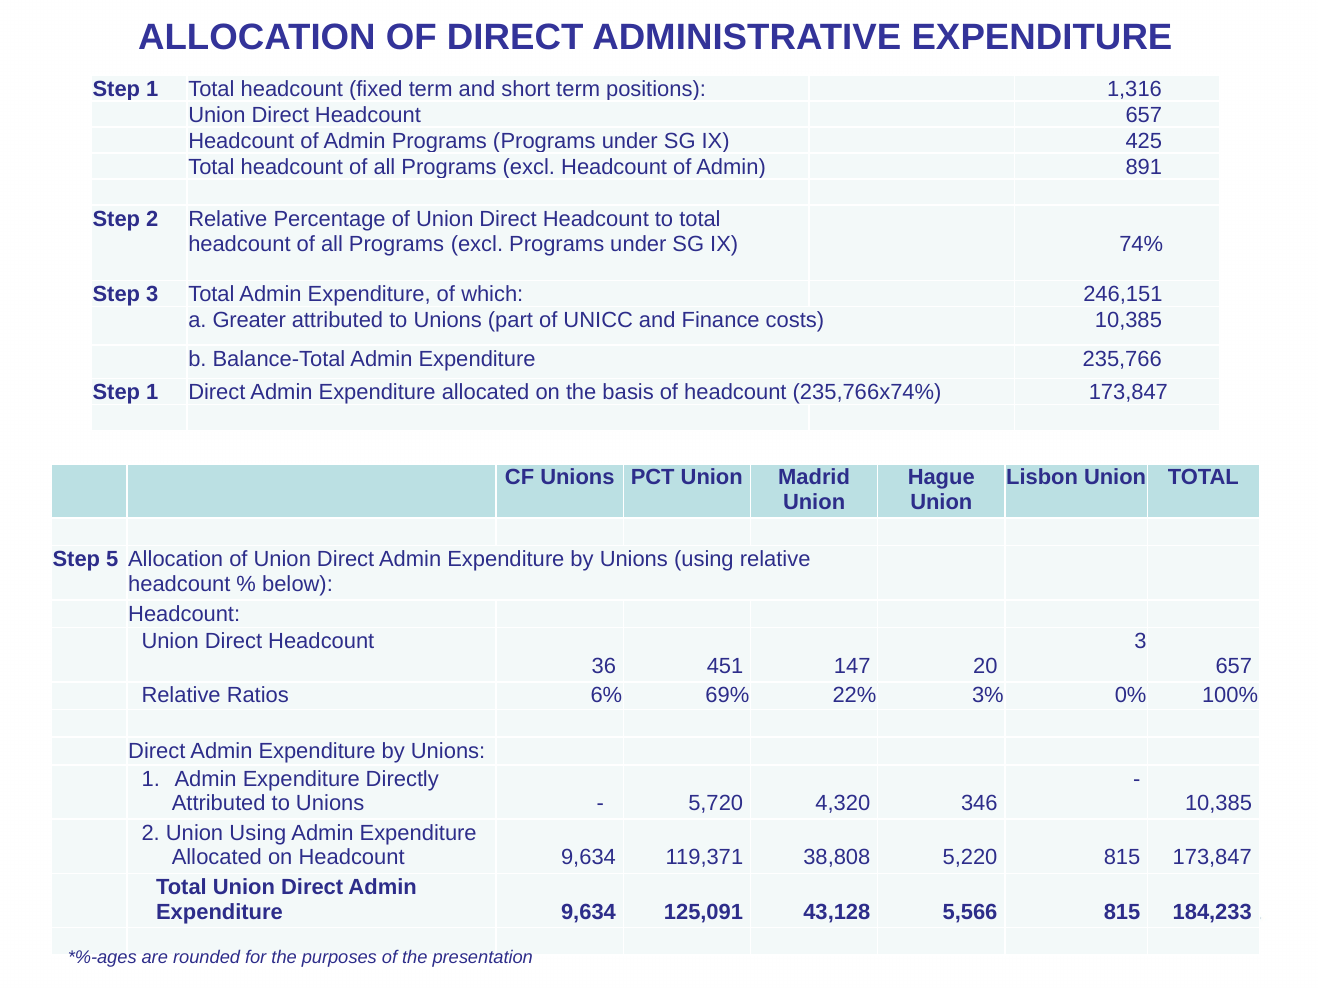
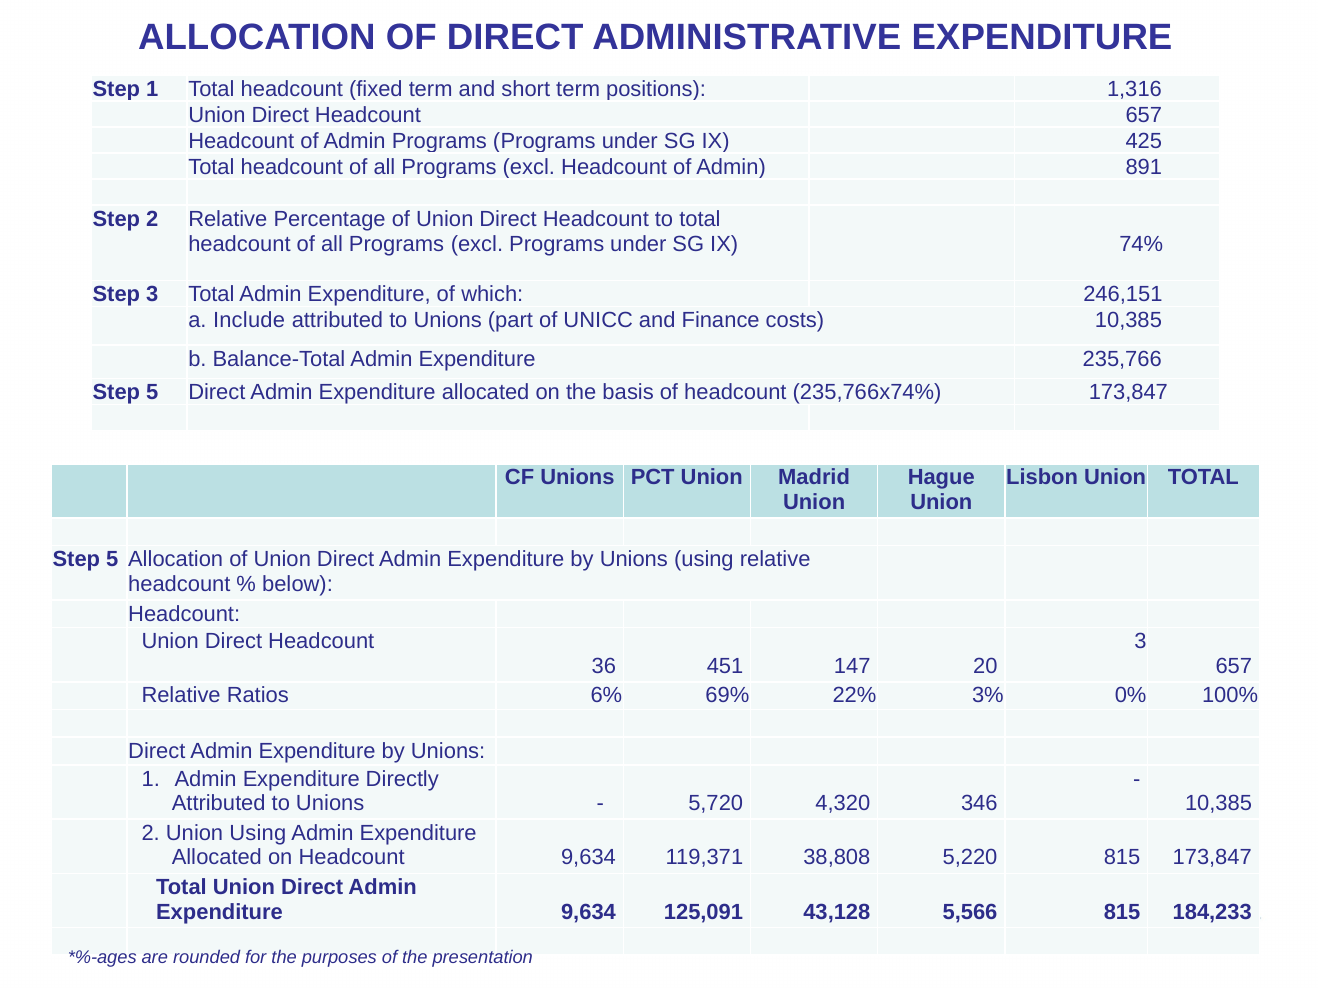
Greater: Greater -> Include (249, 321)
1: 1 -> 5 (152, 393)
